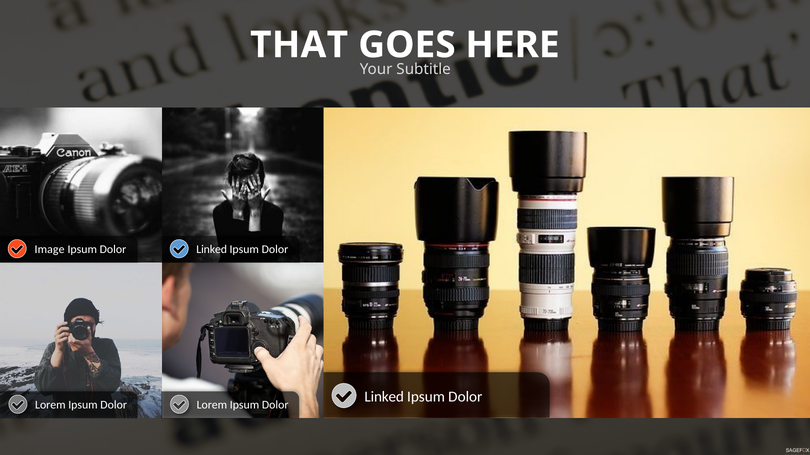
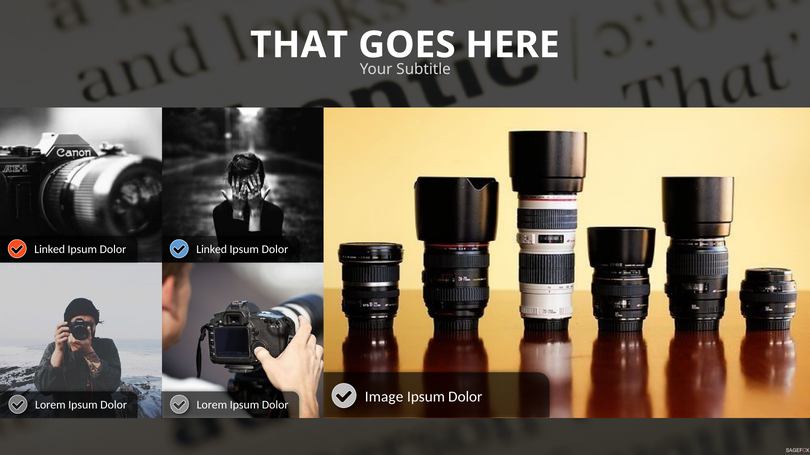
Image: Image -> Linked (50, 249)
Linked: Linked -> Image (384, 397)
